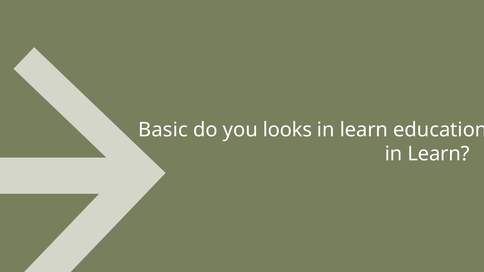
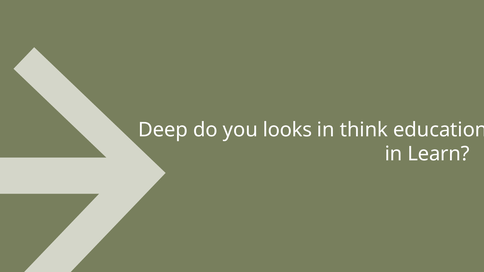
Basic: Basic -> Deep (163, 130)
learn: learn -> think (364, 130)
